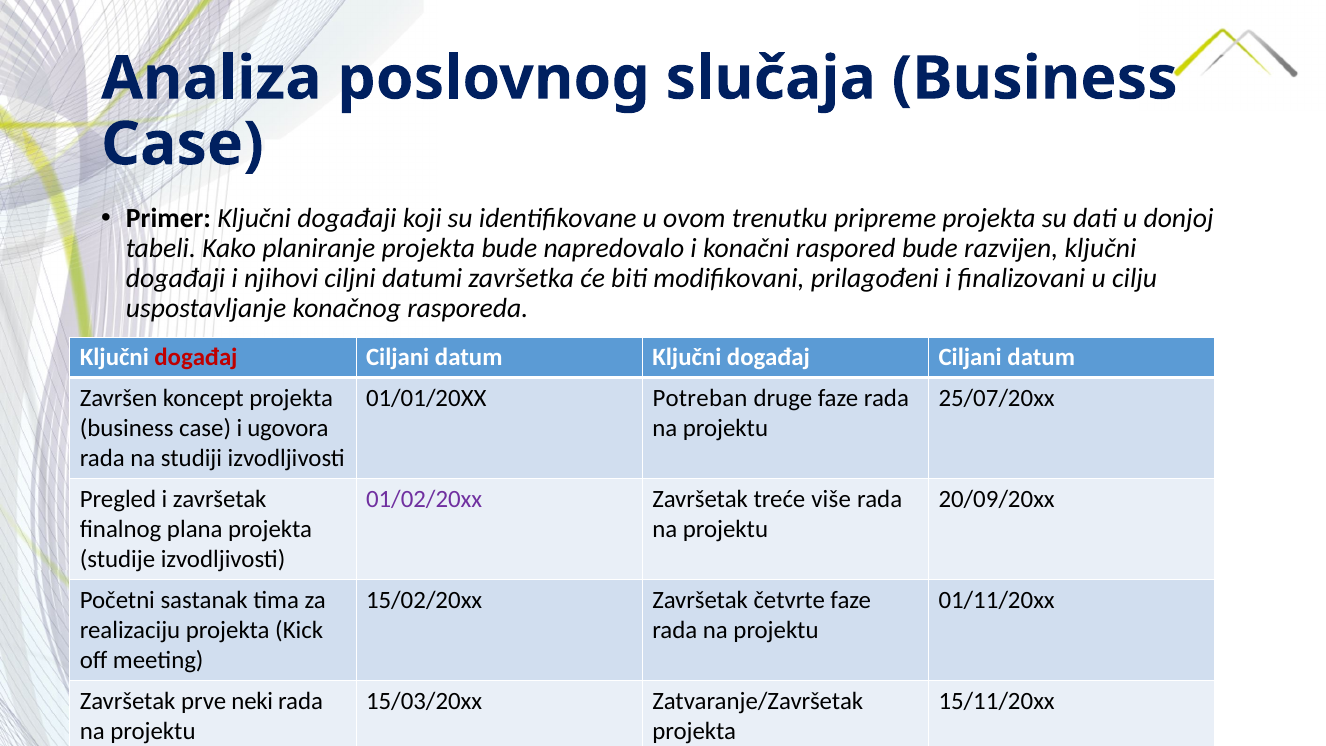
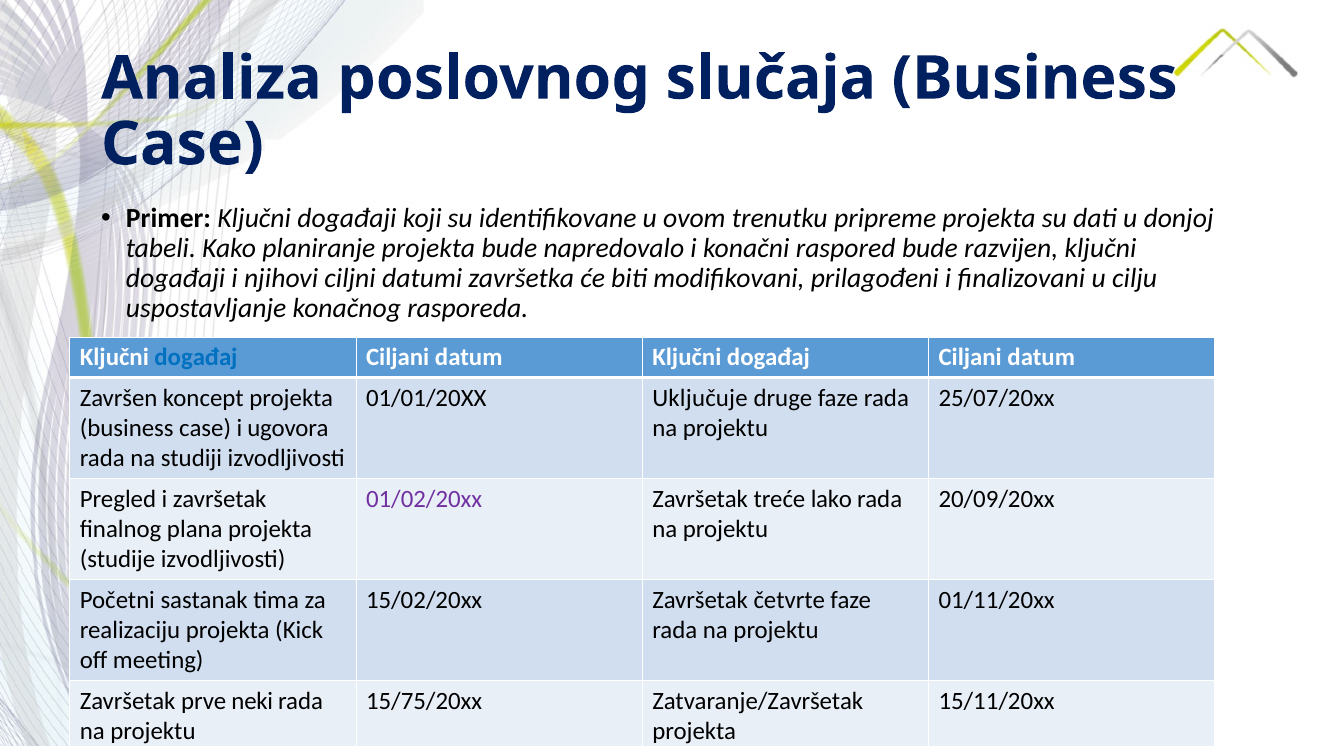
događaj colour: red -> blue (196, 357)
Potreban: Potreban -> Uključuje (700, 398)
više: više -> lako (831, 499)
15/03/20xx: 15/03/20xx -> 15/75/20xx (424, 701)
